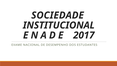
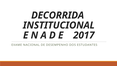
SOCIEDADE: SOCIEDADE -> DECORRIDA (58, 15)
